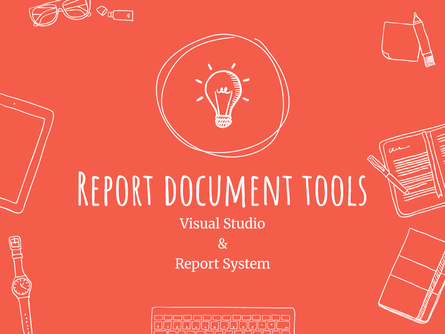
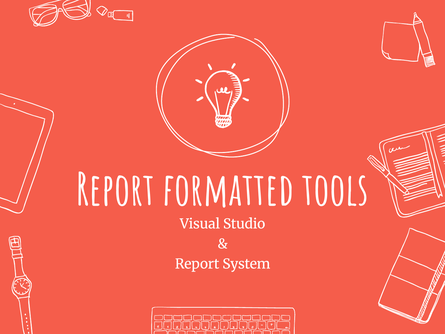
document: document -> formatted (228, 191)
